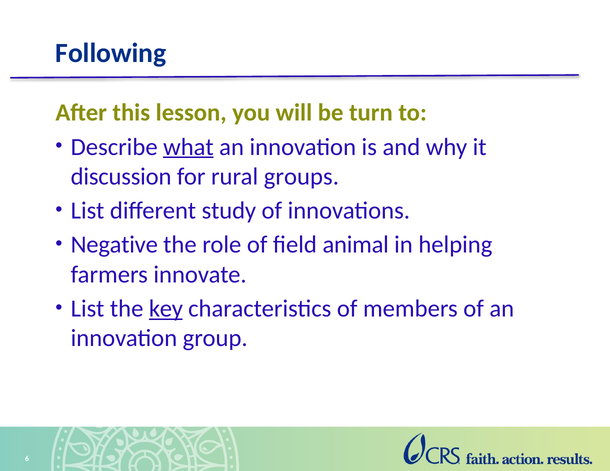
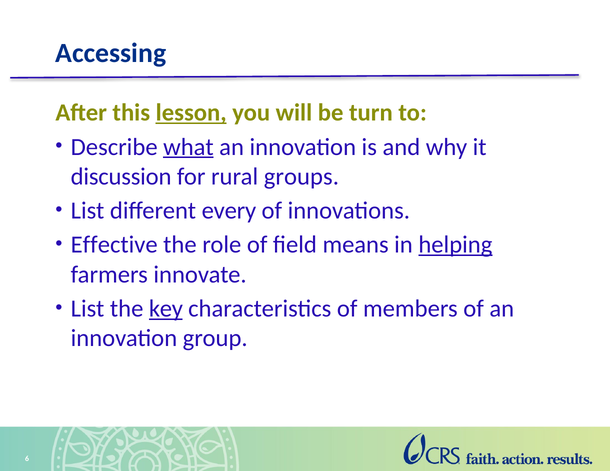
Following: Following -> Accessing (111, 53)
lesson underline: none -> present (191, 113)
study: study -> every (229, 211)
Negative: Negative -> Effective (114, 245)
animal: animal -> means (356, 245)
helping underline: none -> present (455, 245)
